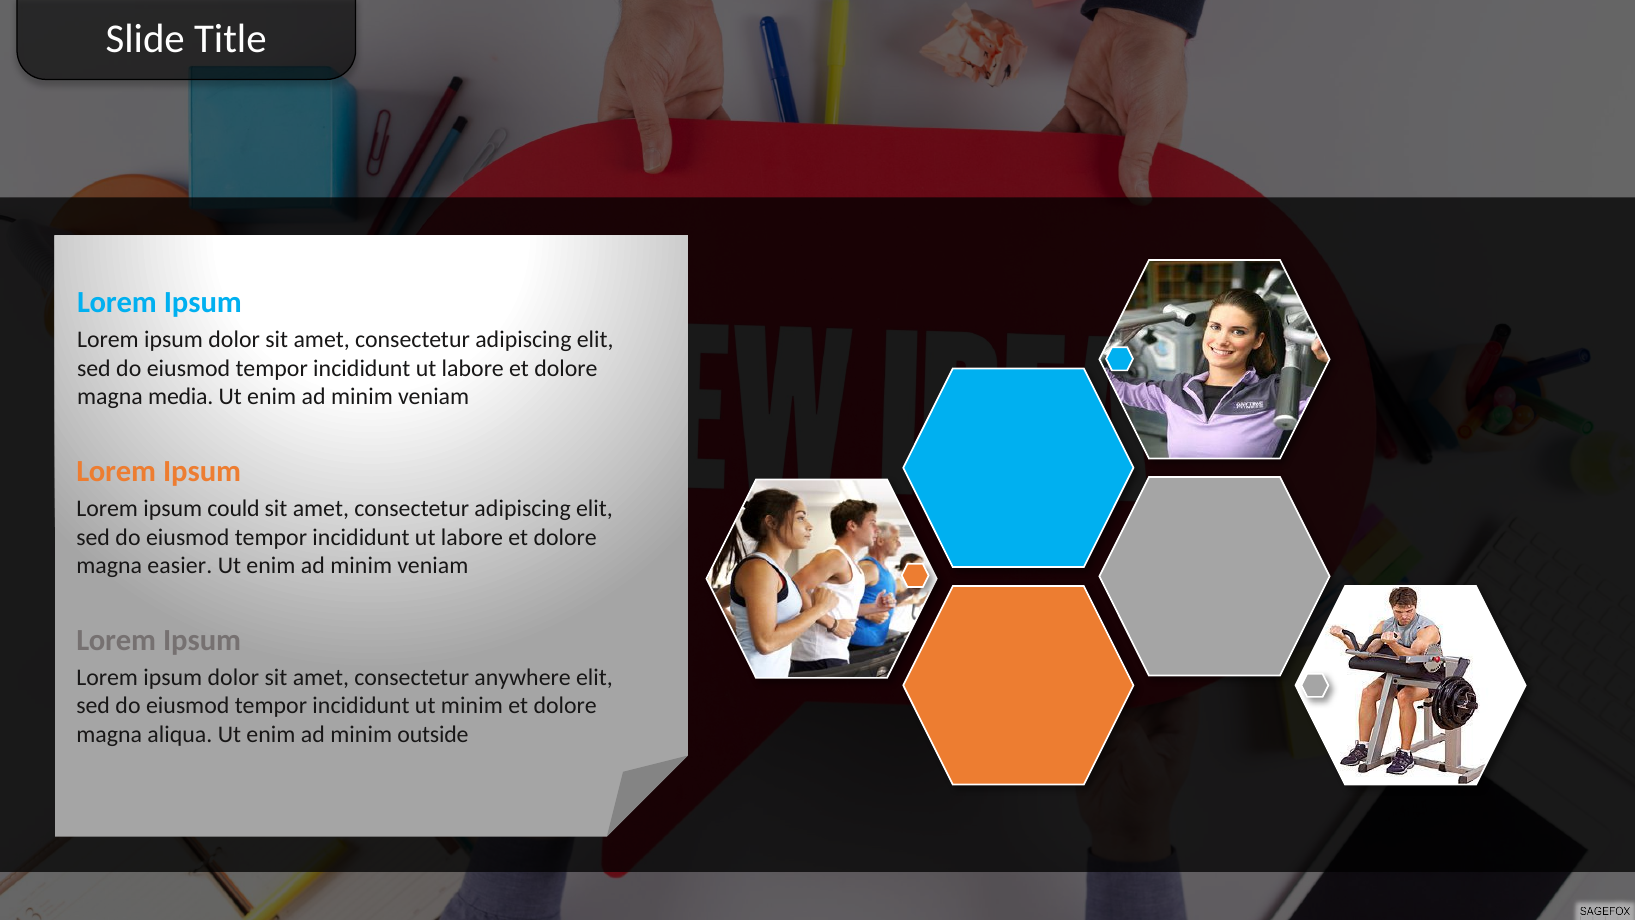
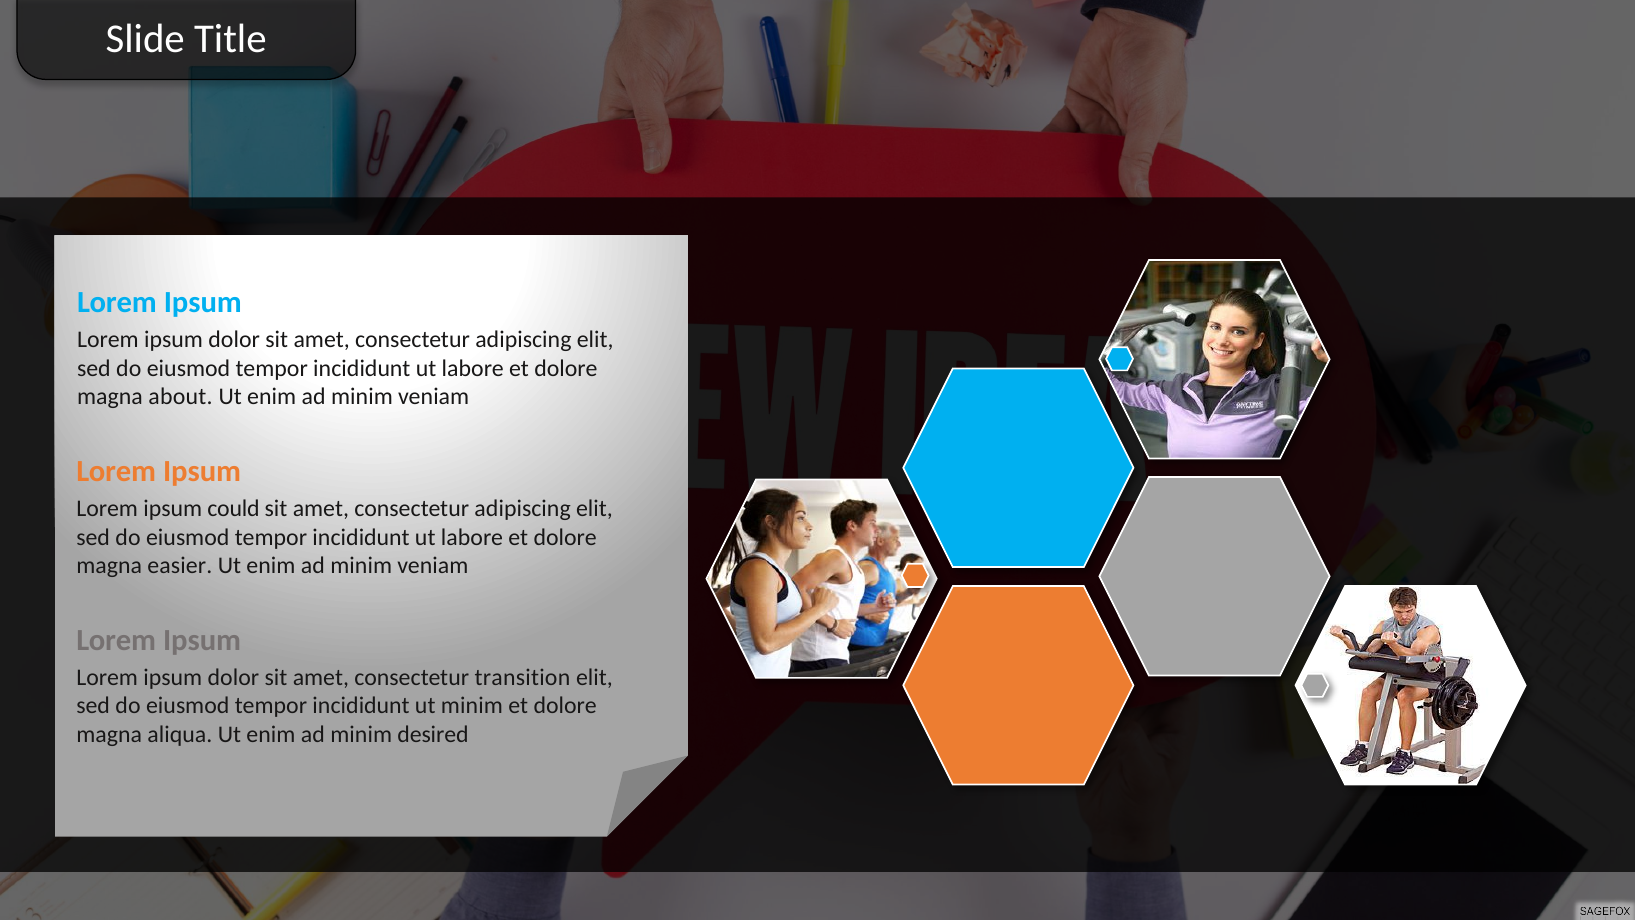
media: media -> about (181, 397)
anywhere: anywhere -> transition (522, 677)
outside: outside -> desired (433, 734)
